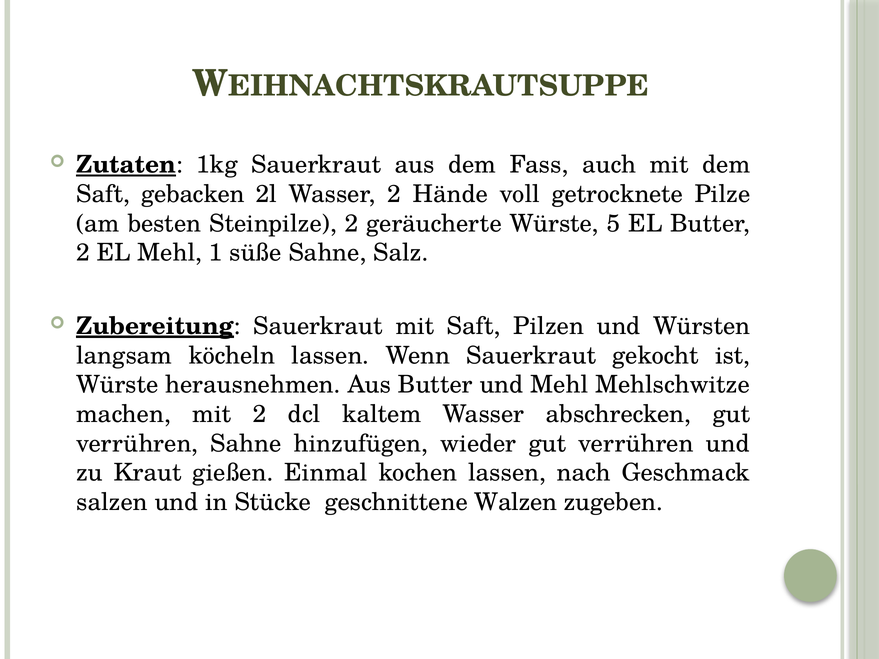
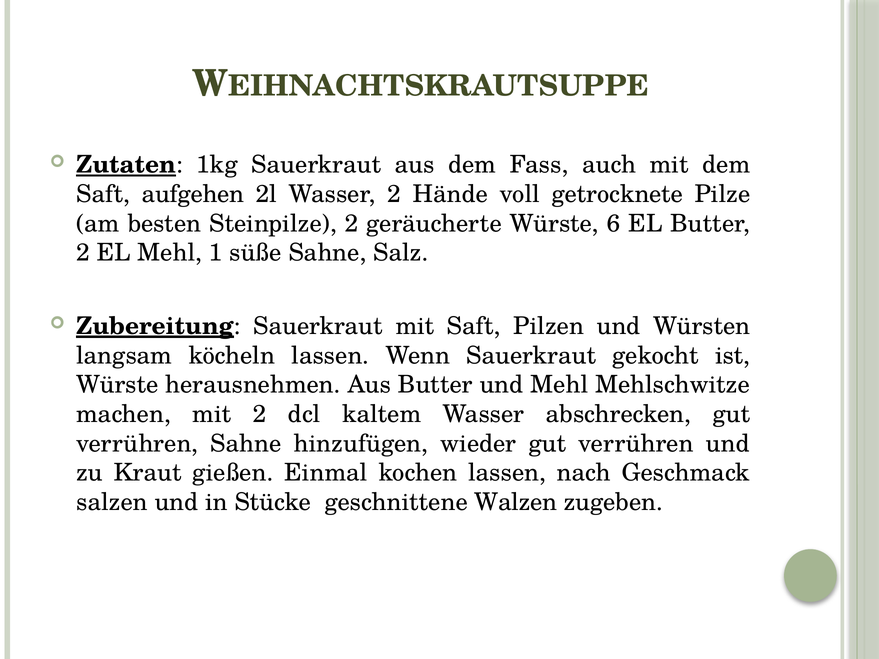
gebacken: gebacken -> aufgehen (193, 194)
5: 5 -> 6 (614, 224)
